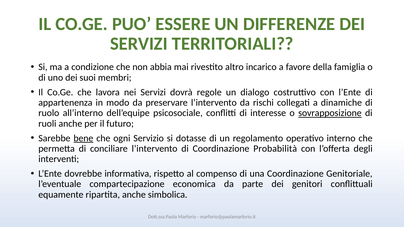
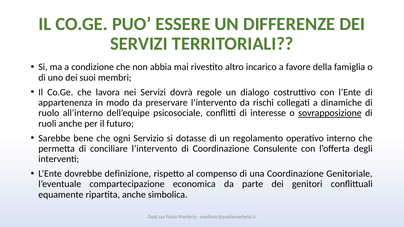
bene underline: present -> none (83, 138)
Probabilità: Probabilità -> Consulente (275, 149)
informativa: informativa -> definizione (128, 174)
